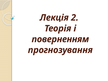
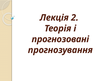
поверненням: поверненням -> прогнозовані (60, 39)
